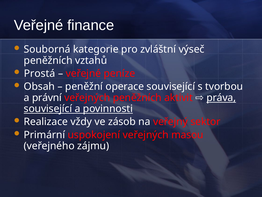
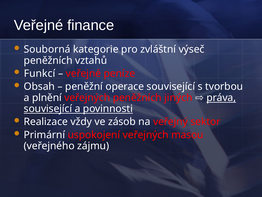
Prostá: Prostá -> Funkcí (40, 73)
právní: právní -> plnění (47, 97)
aktivit: aktivit -> jiných (178, 97)
